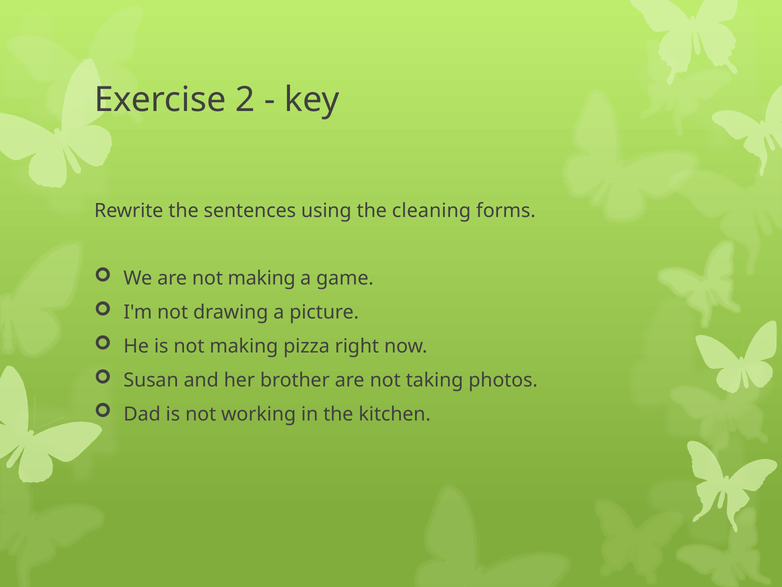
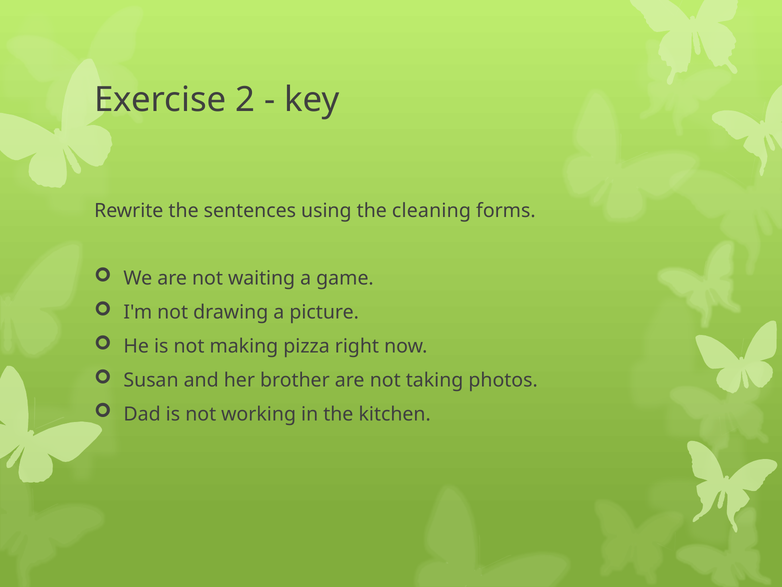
are not making: making -> waiting (262, 278)
